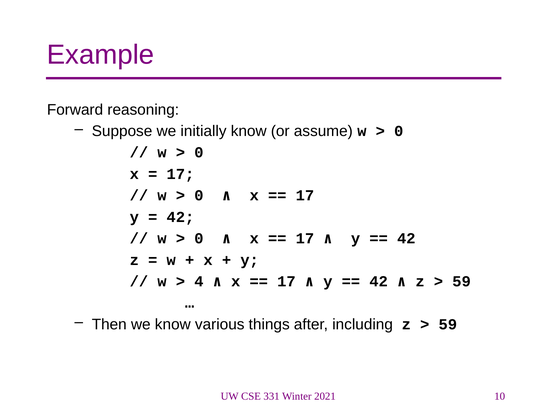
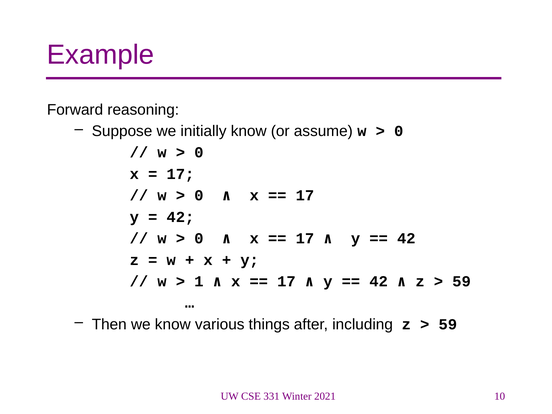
4: 4 -> 1 (199, 281)
